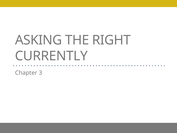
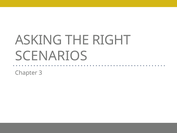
CURRENTLY: CURRENTLY -> SCENARIOS (51, 56)
